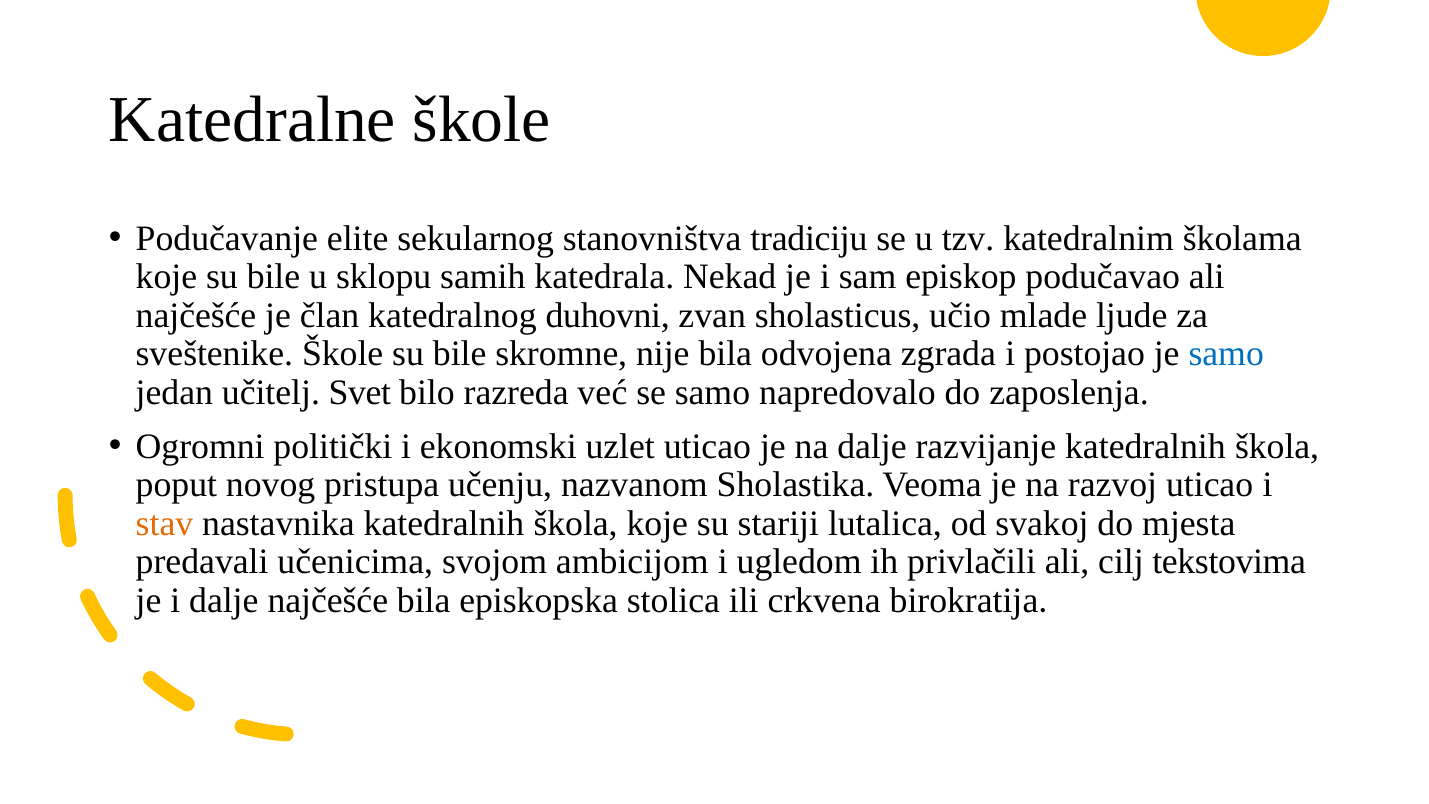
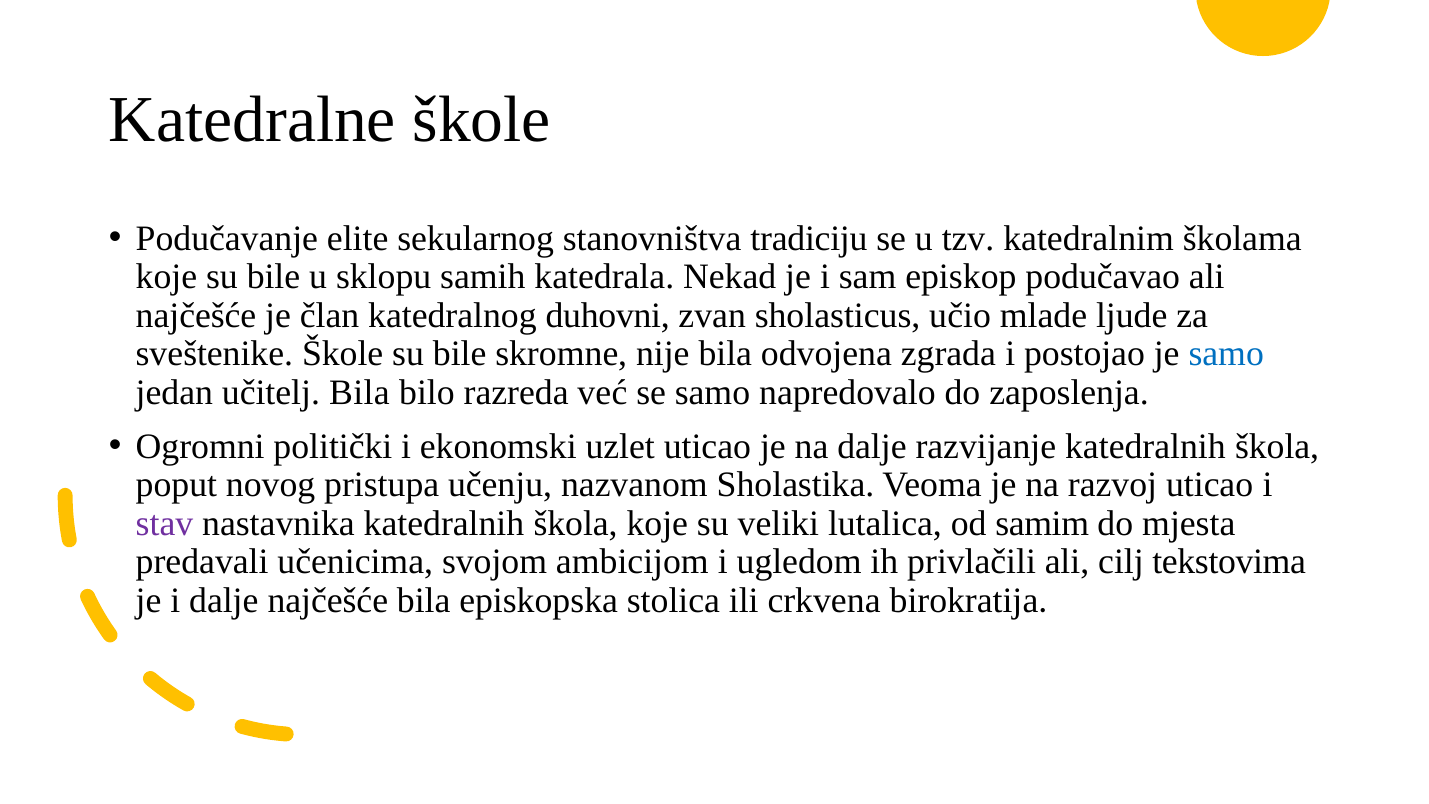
učitelj Svet: Svet -> Bila (359, 393)
stav colour: orange -> purple (164, 523)
stariji: stariji -> veliki (778, 523)
svakoj: svakoj -> samim (1042, 523)
